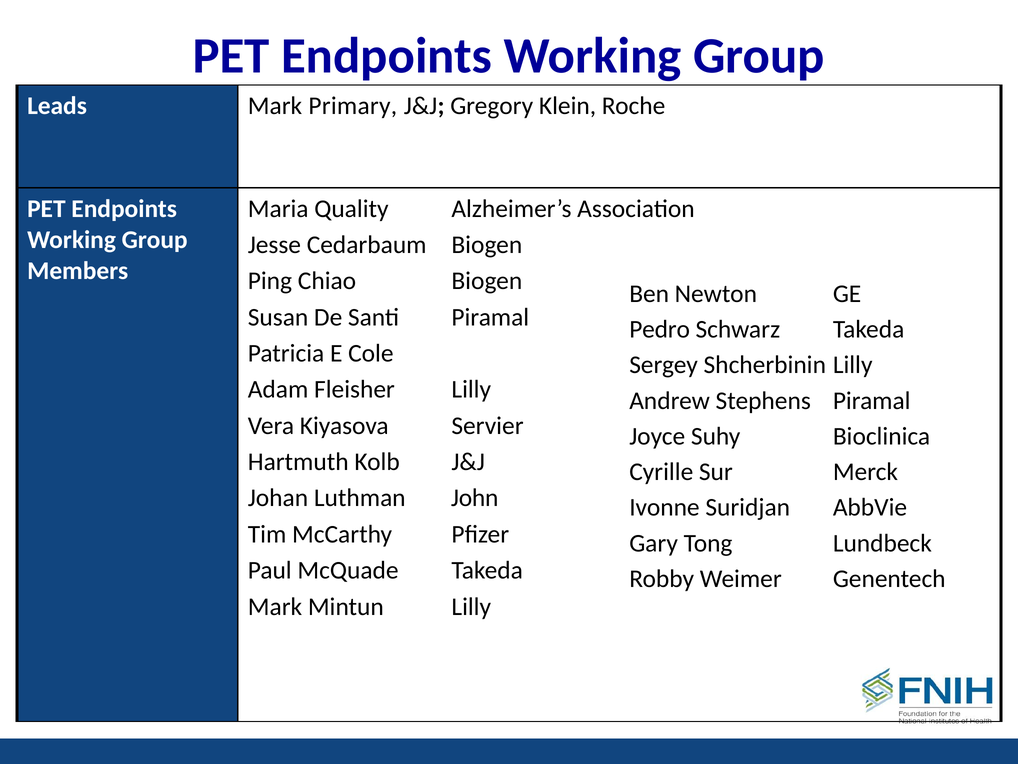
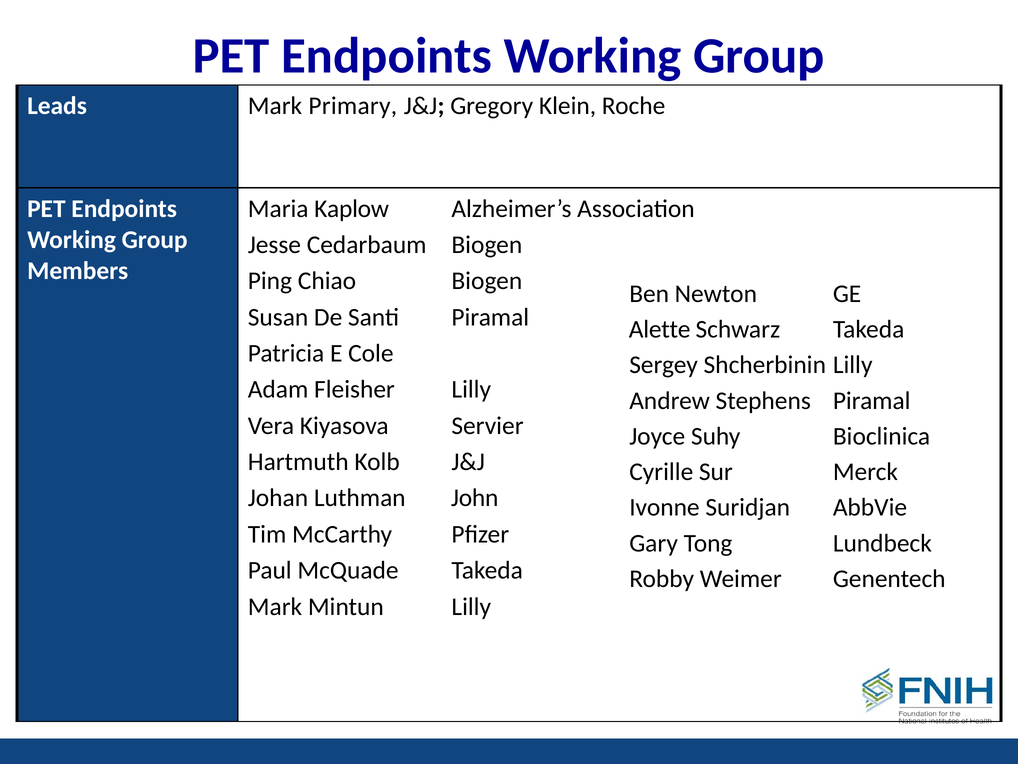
Quality: Quality -> Kaplow (352, 209)
Pedro: Pedro -> Alette (660, 329)
